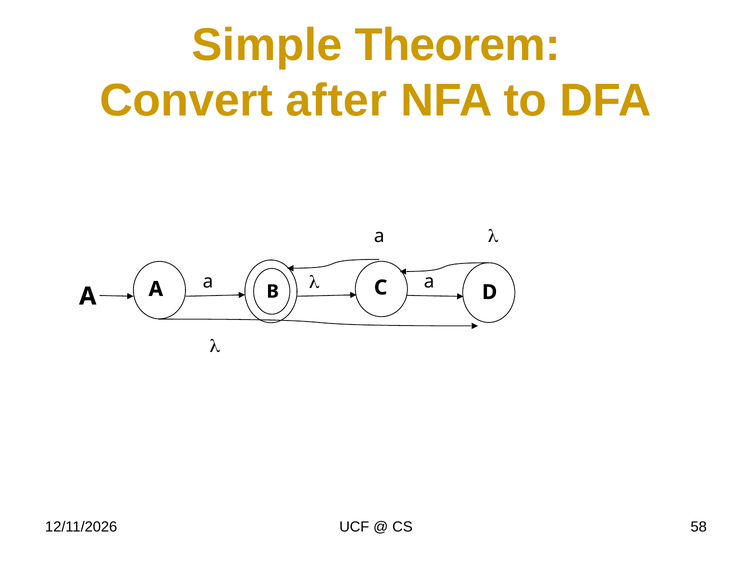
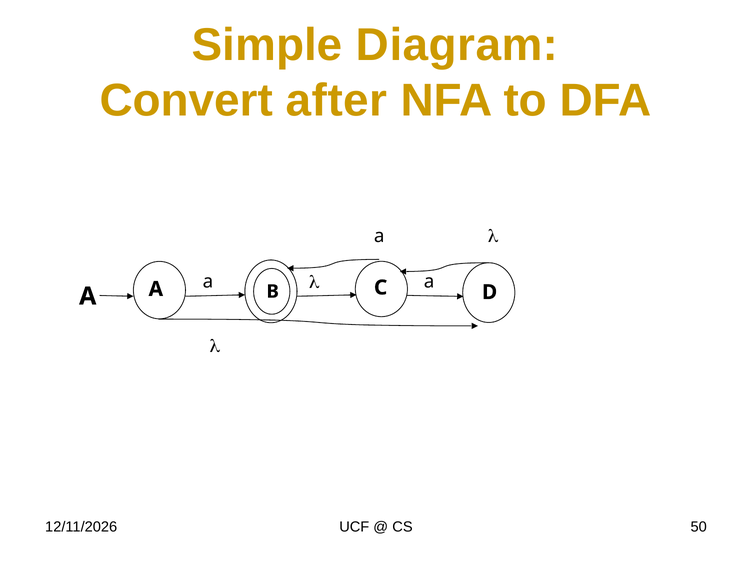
Theorem: Theorem -> Diagram (457, 45)
58: 58 -> 50 (699, 527)
